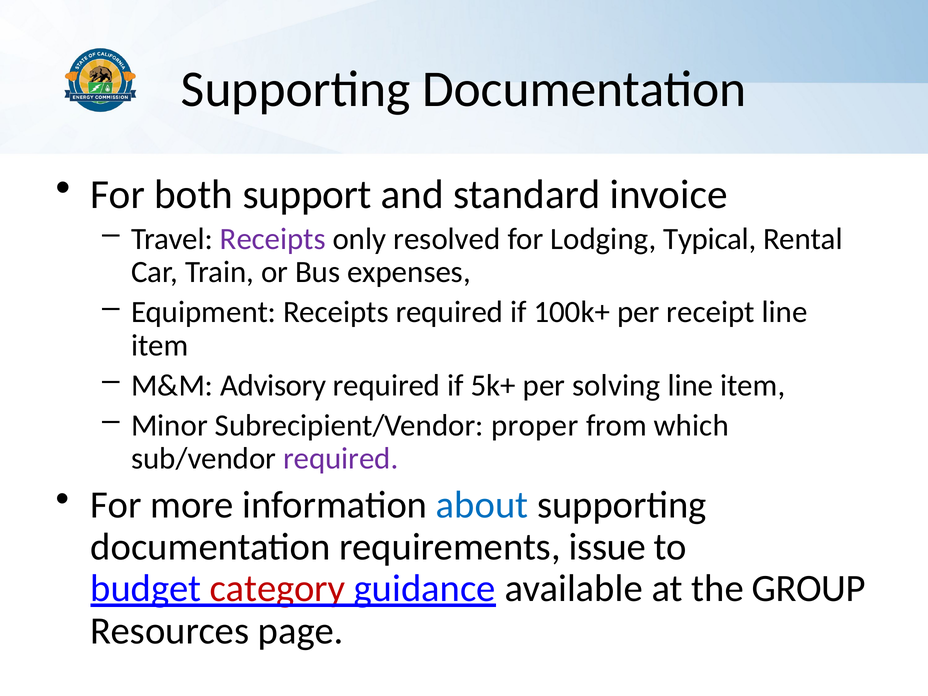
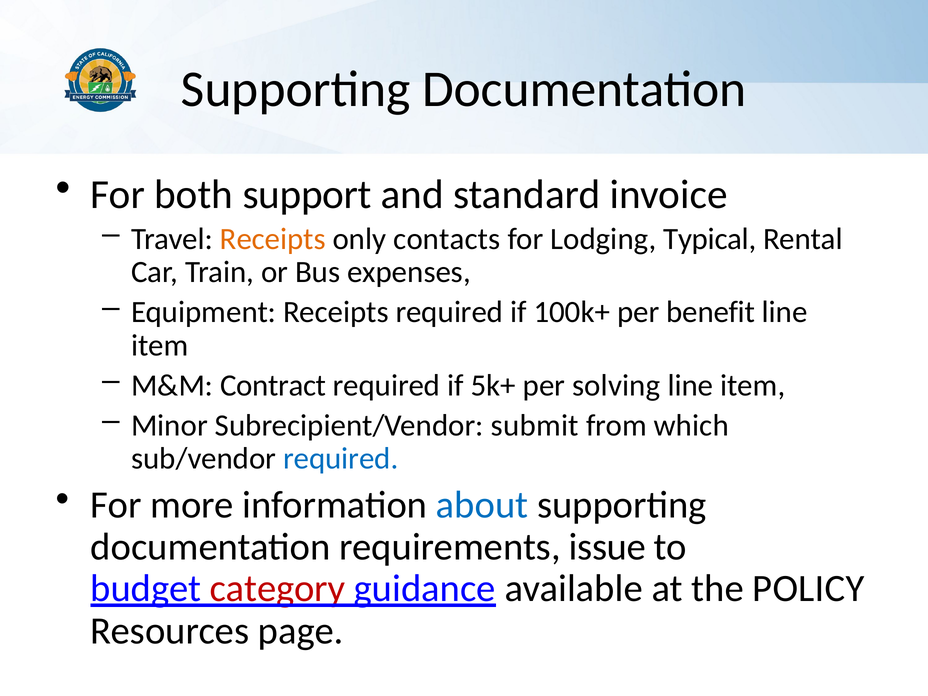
Receipts colour: purple -> orange (273, 239)
resolved: resolved -> contacts (447, 239)
receipt: receipt -> benefit (711, 312)
Advisory: Advisory -> Contract (273, 385)
proper: proper -> submit (535, 425)
required colour: purple -> blue (341, 459)
GROUP: GROUP -> POLICY (808, 589)
